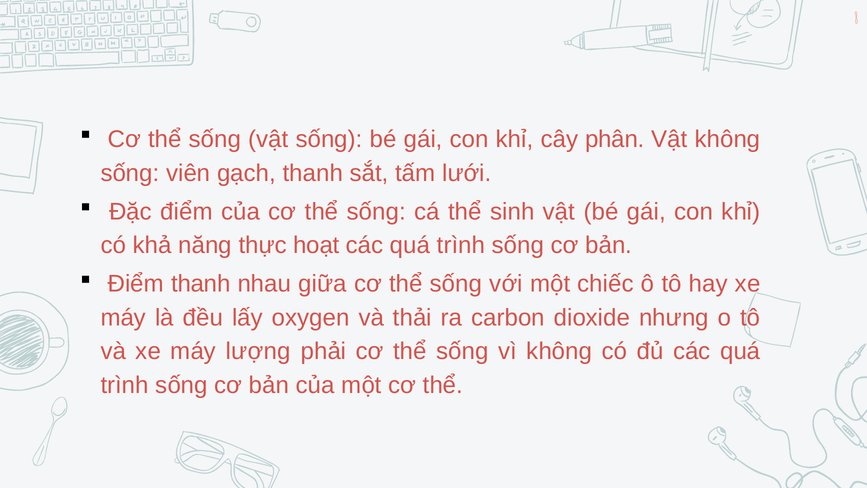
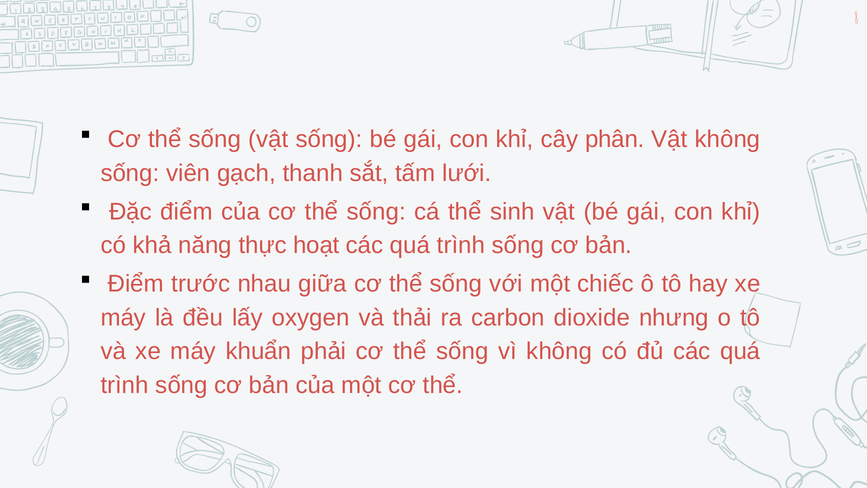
Điểm thanh: thanh -> trước (201, 284)
lượng: lượng -> khuẩn (258, 351)
